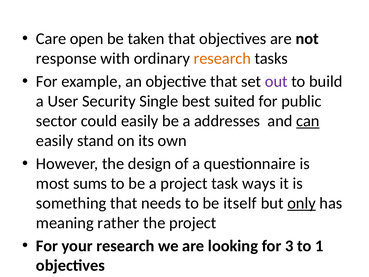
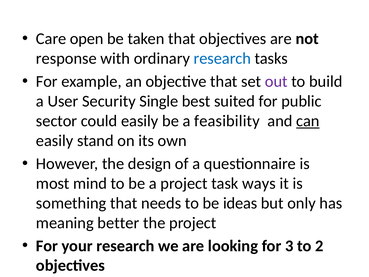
research colour: orange -> blue (222, 58)
addresses: addresses -> feasibility (227, 121)
sums: sums -> mind (90, 183)
itself: itself -> ideas (240, 203)
only underline: present -> none (301, 203)
rather: rather -> better (118, 223)
1: 1 -> 2 (319, 246)
